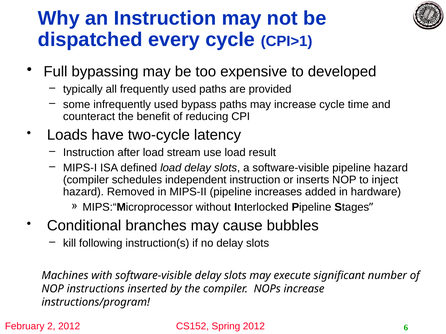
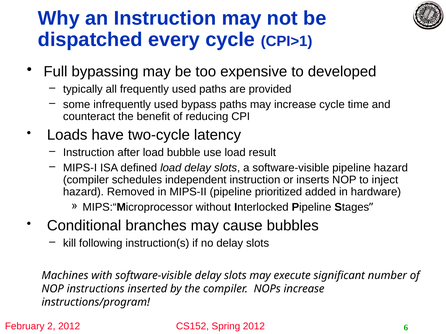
stream: stream -> bubble (184, 153)
increases: increases -> prioritized (278, 192)
